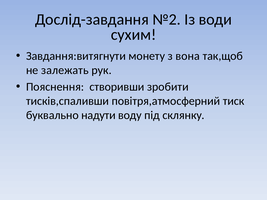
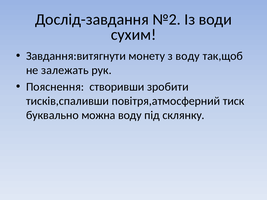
з вона: вона -> воду (188, 56)
надути: надути -> можна (98, 115)
